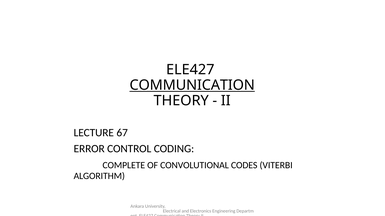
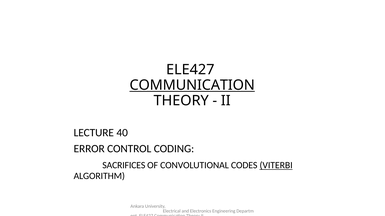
67: 67 -> 40 (122, 133)
COMPLETE: COMPLETE -> SACRIFICES (124, 166)
VITERBI underline: none -> present (276, 166)
